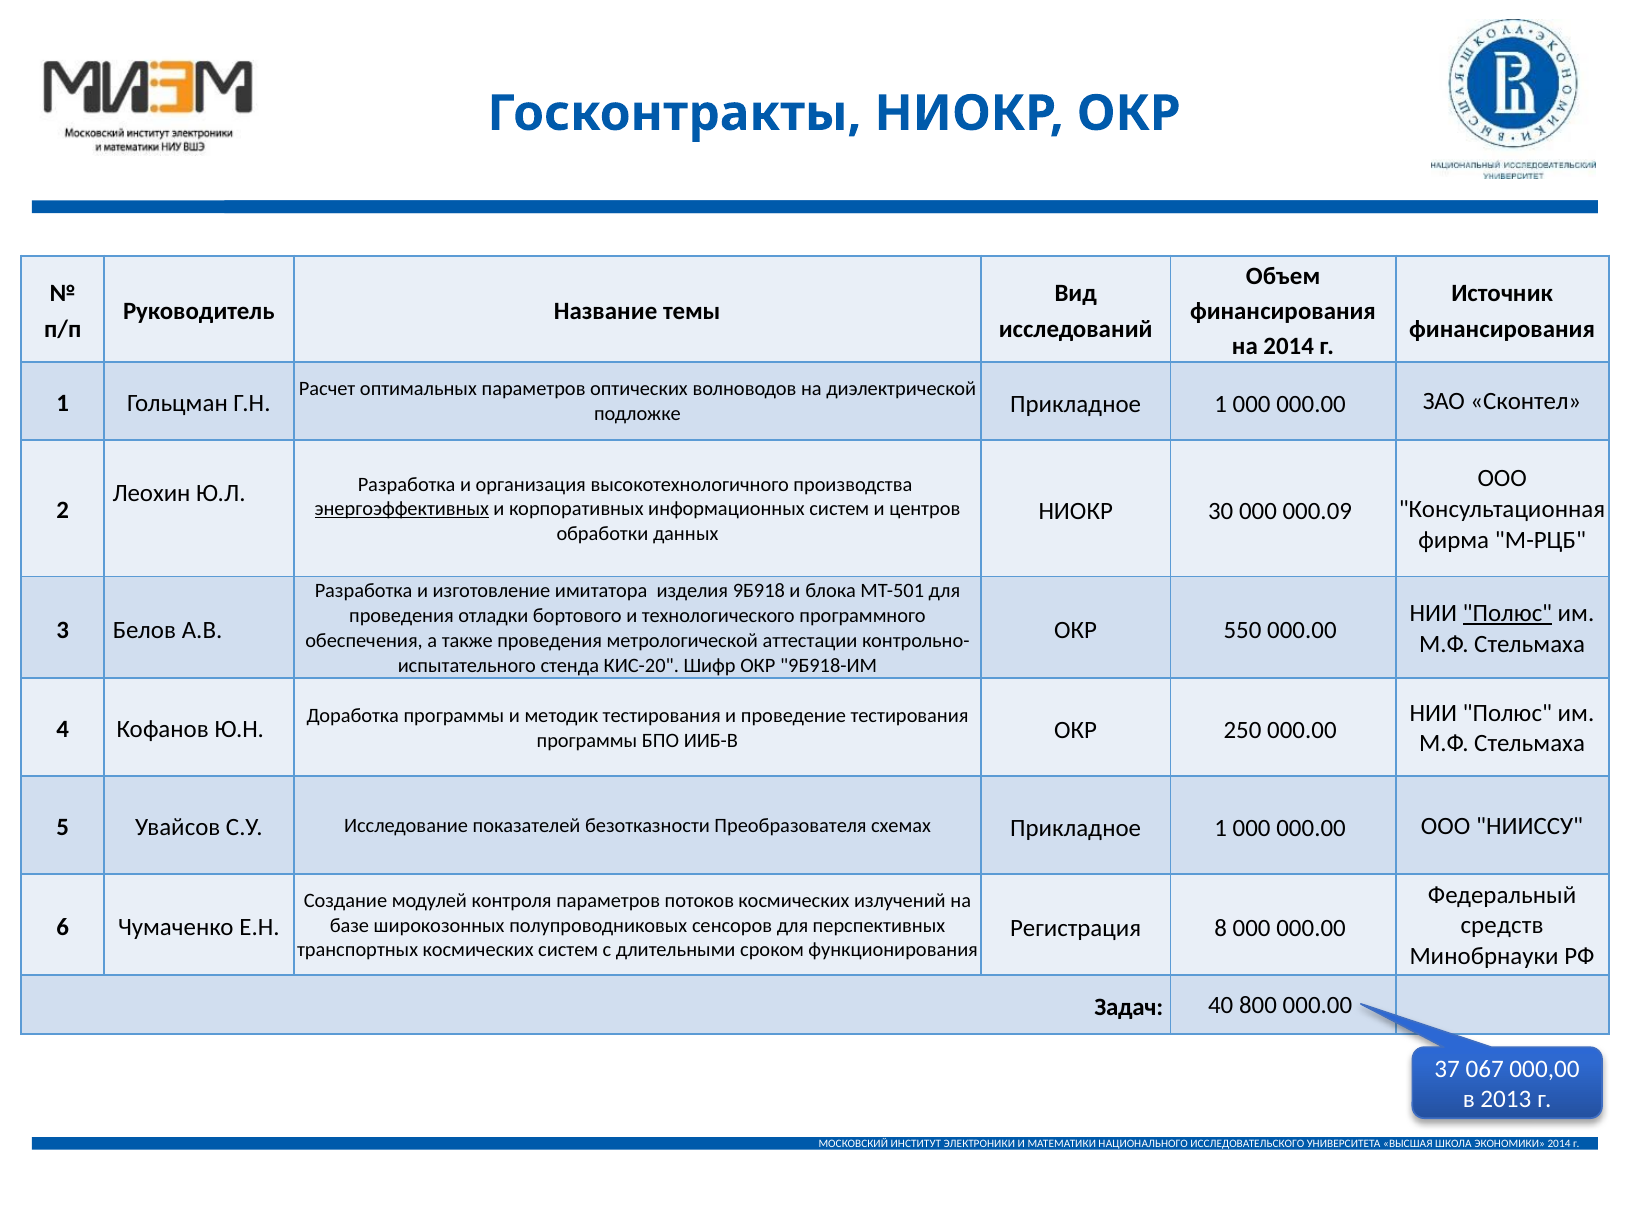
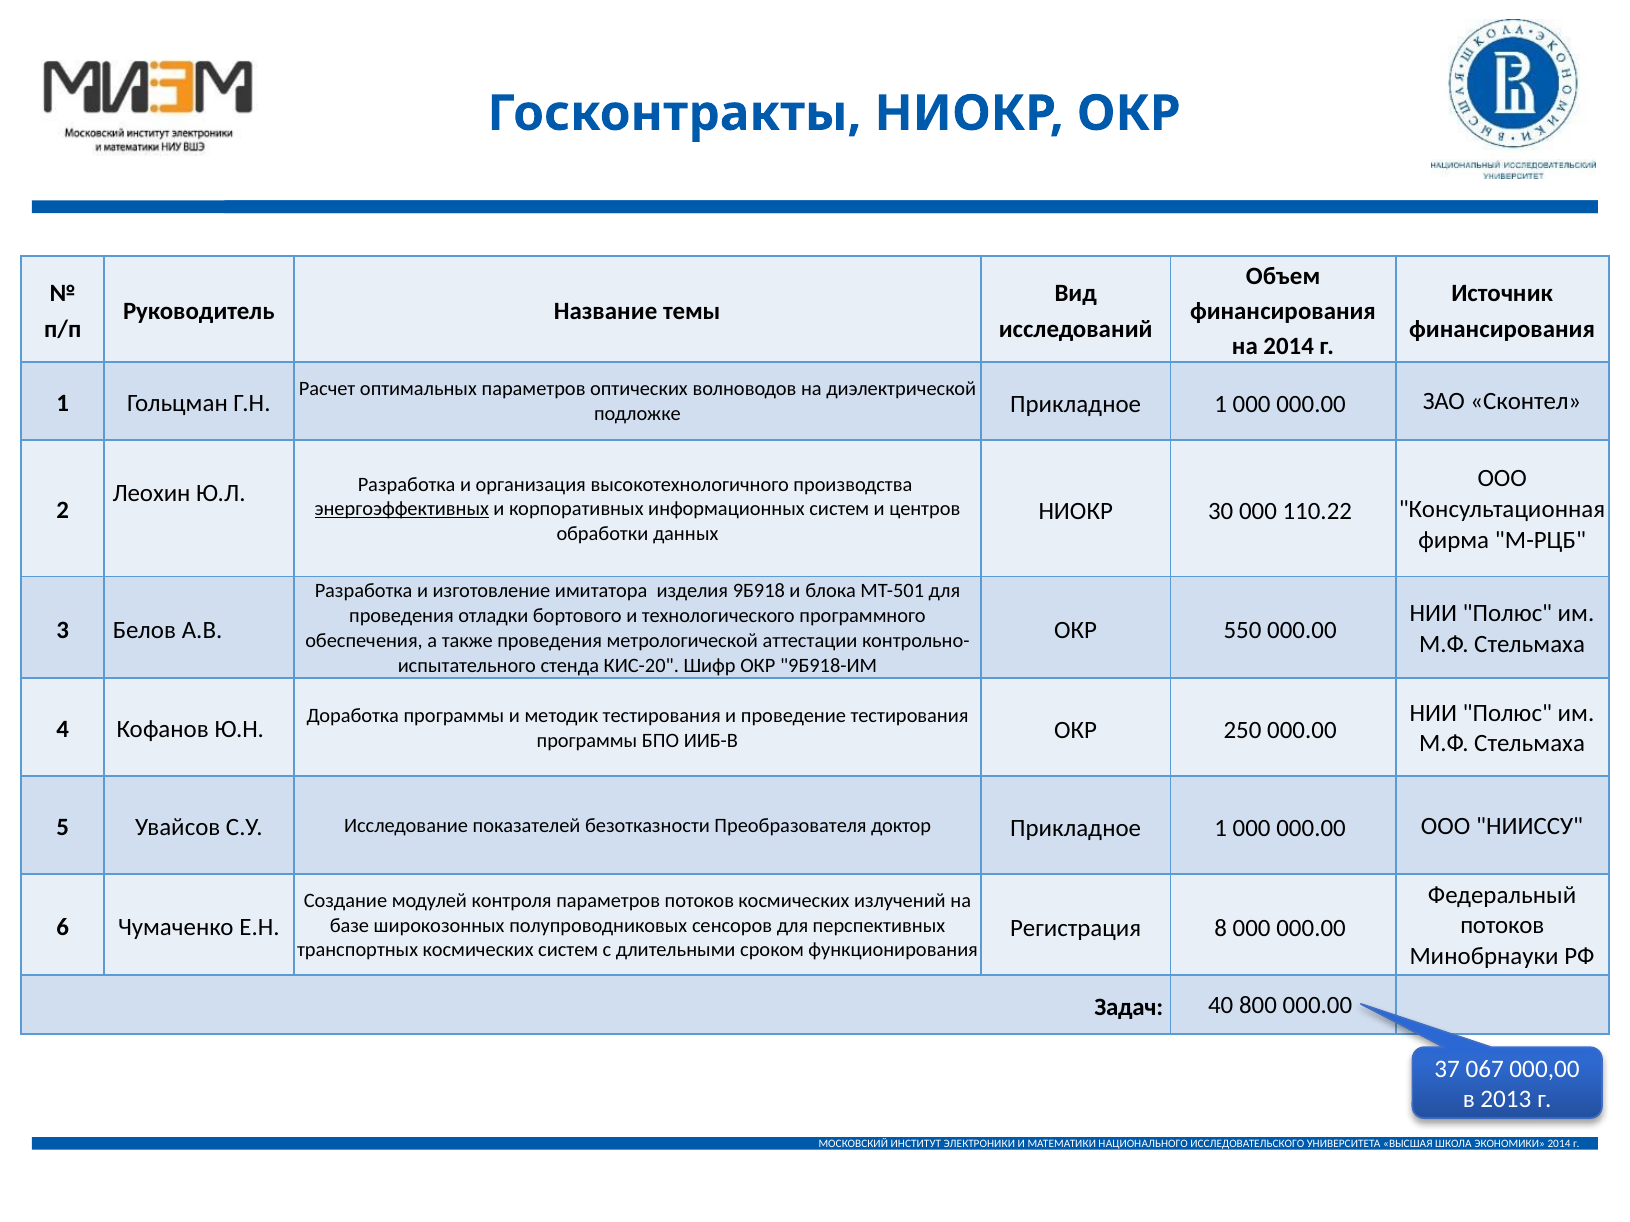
000.09: 000.09 -> 110.22 (1317, 512)
Полюс underline: present -> none (1507, 613)
схемах: схемах -> доктор (901, 826)
средств: средств -> потоков (1502, 926)
